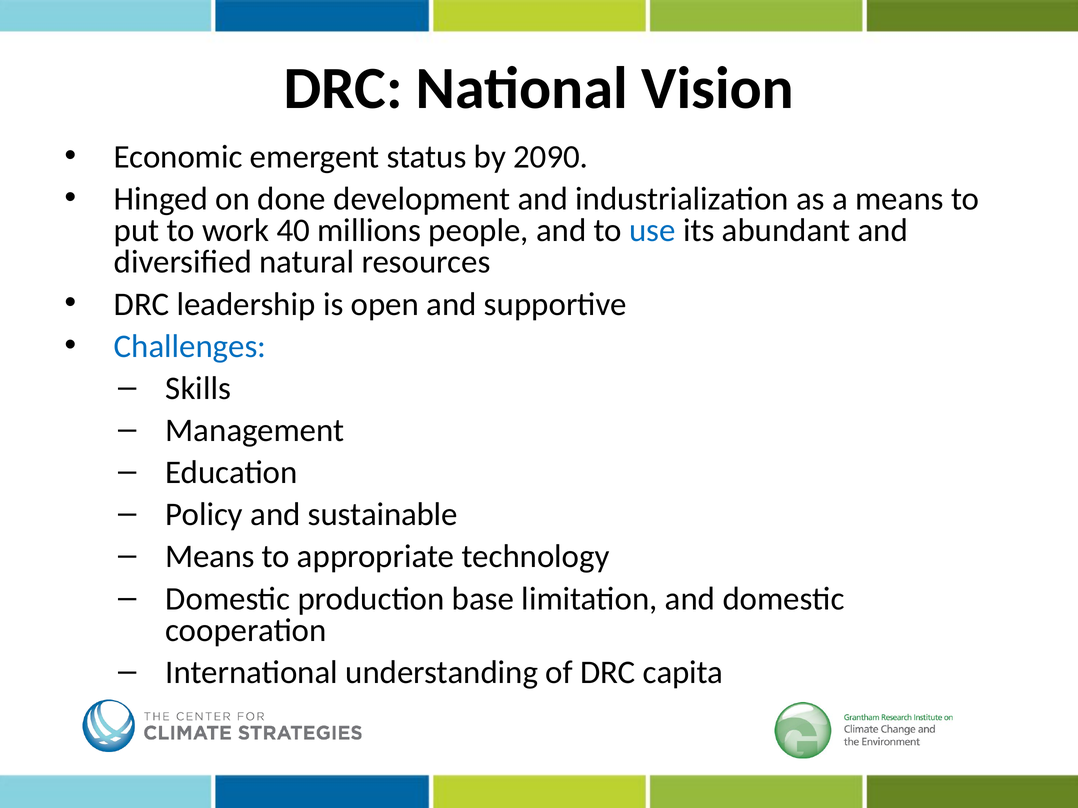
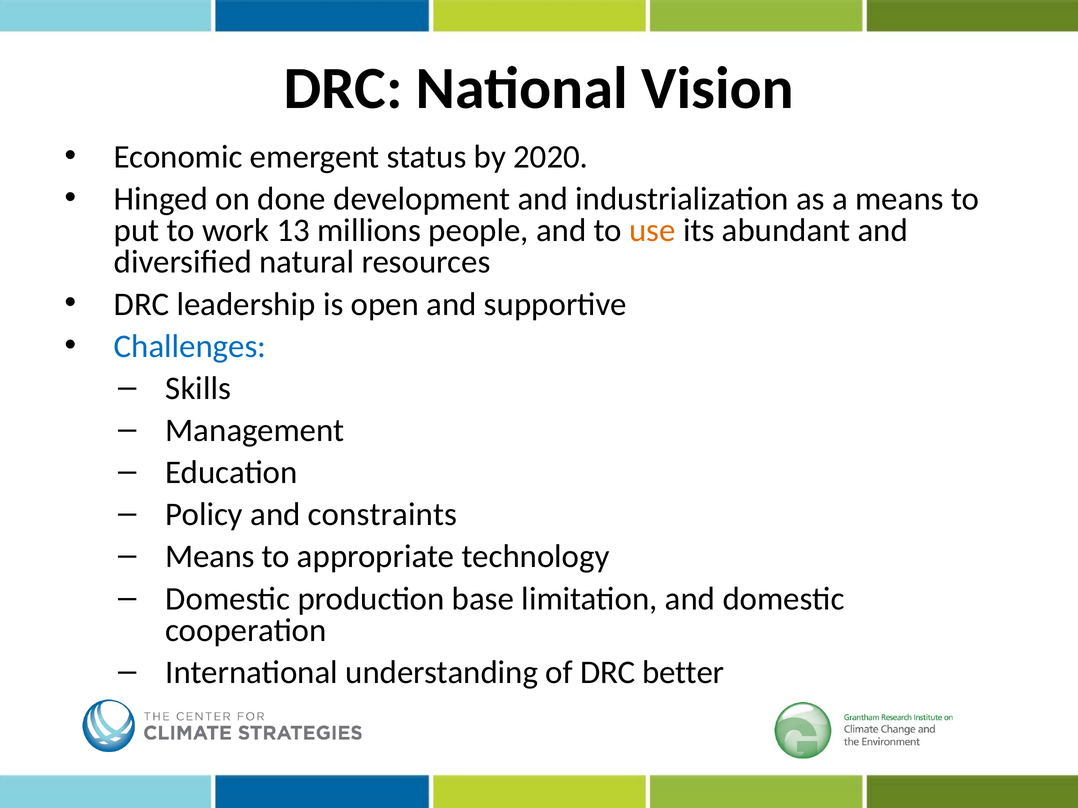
2090: 2090 -> 2020 (551, 157)
40: 40 -> 13 (293, 231)
use colour: blue -> orange (652, 231)
sustainable: sustainable -> constraints (383, 515)
capita: capita -> better (683, 673)
